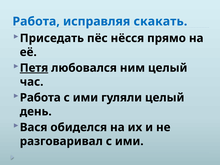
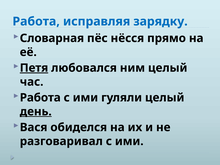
скакать: скакать -> зарядку (161, 21)
Приседать: Приседать -> Словарная (52, 38)
день underline: none -> present (36, 112)
